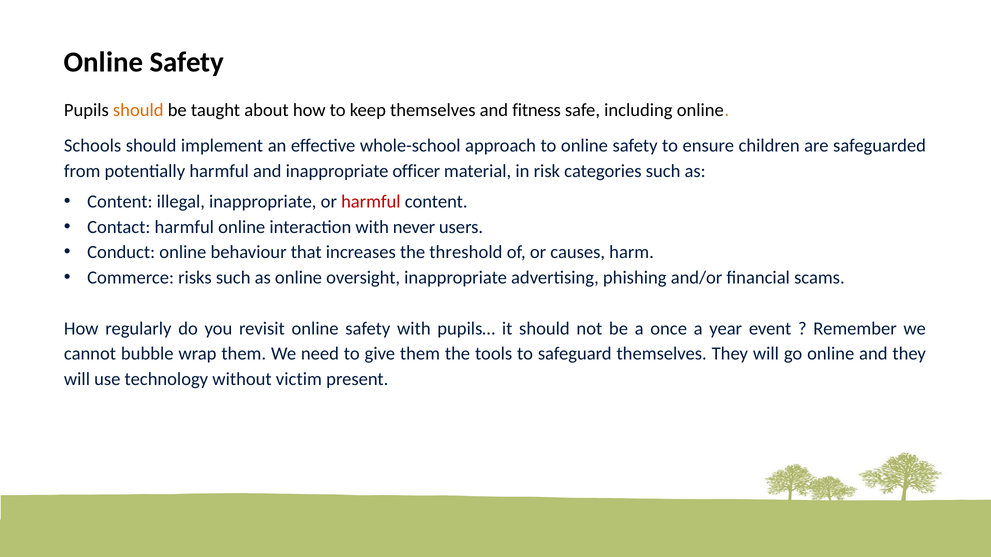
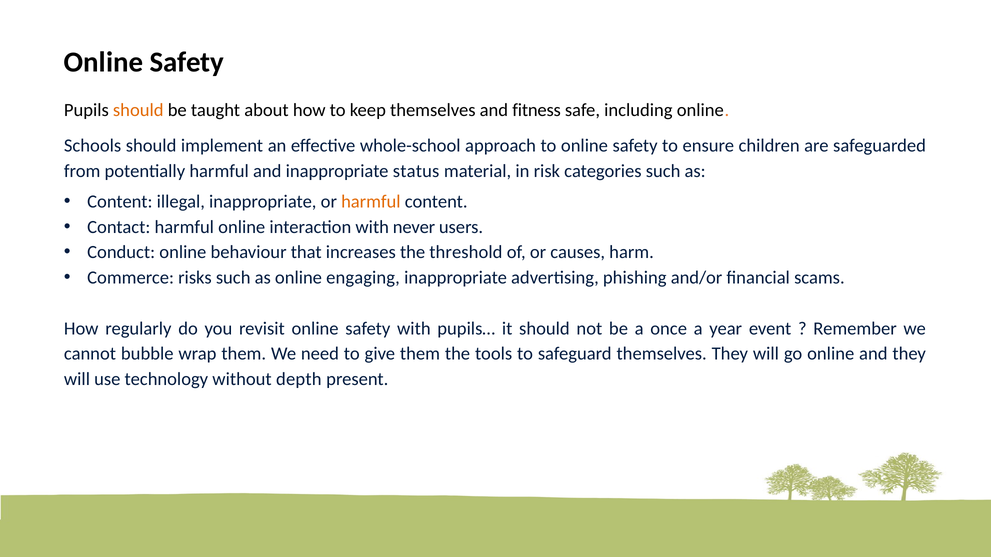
officer: officer -> status (416, 171)
harmful colour: red -> orange (371, 202)
oversight: oversight -> engaging (363, 278)
victim: victim -> depth (299, 379)
